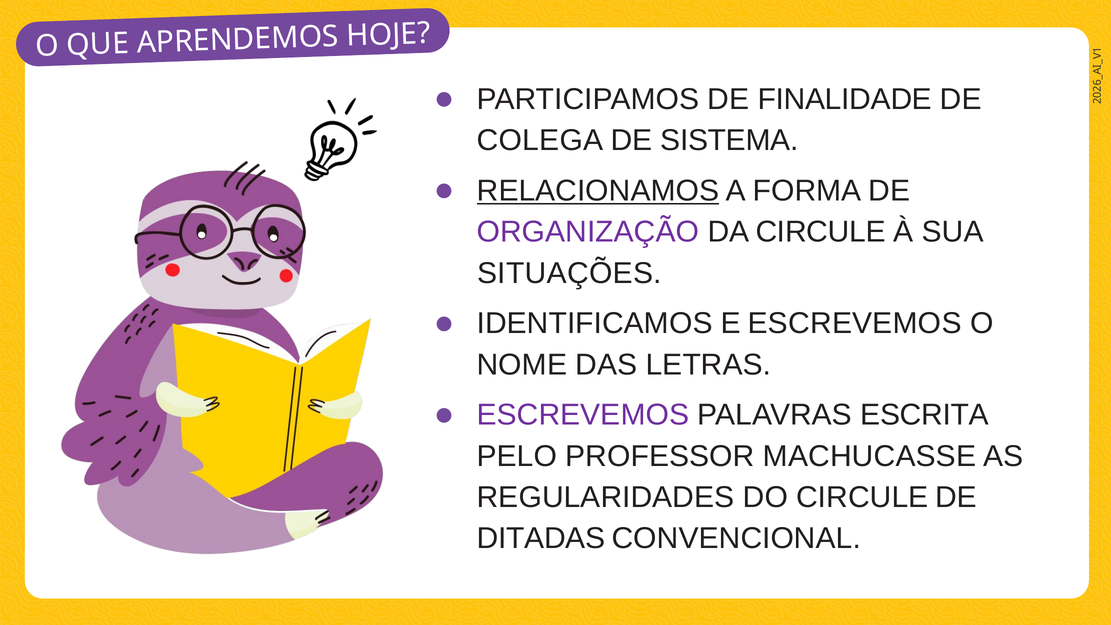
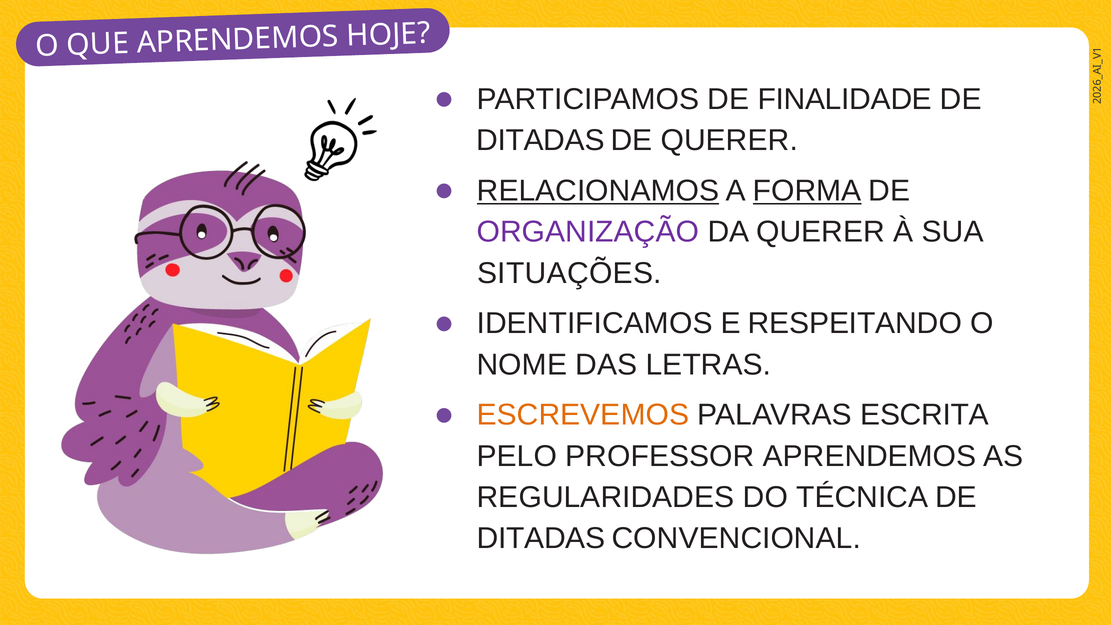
COLEGA: COLEGA -> DITADAS (540, 140)
DE SISTEMA: SISTEMA -> QUERER (729, 140)
FORMA underline: none -> present (807, 191)
DA CIRCULE: CIRCULE -> QUERER (820, 232)
E ESCREVEMOS: ESCREVEMOS -> RESPEITANDO (855, 324)
ESCREVEMOS colour: purple -> orange (583, 415)
PROFESSOR MACHUCASSE: MACHUCASSE -> APRENDEMOS (870, 456)
DO CIRCULE: CIRCULE -> TÉCNICA (862, 497)
